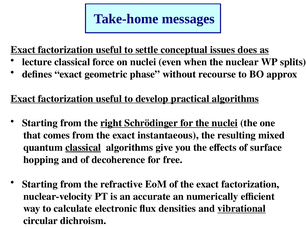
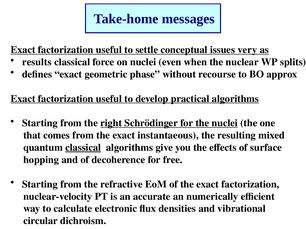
does: does -> very (247, 50)
lecture: lecture -> results (37, 62)
vibrational underline: present -> none (242, 209)
